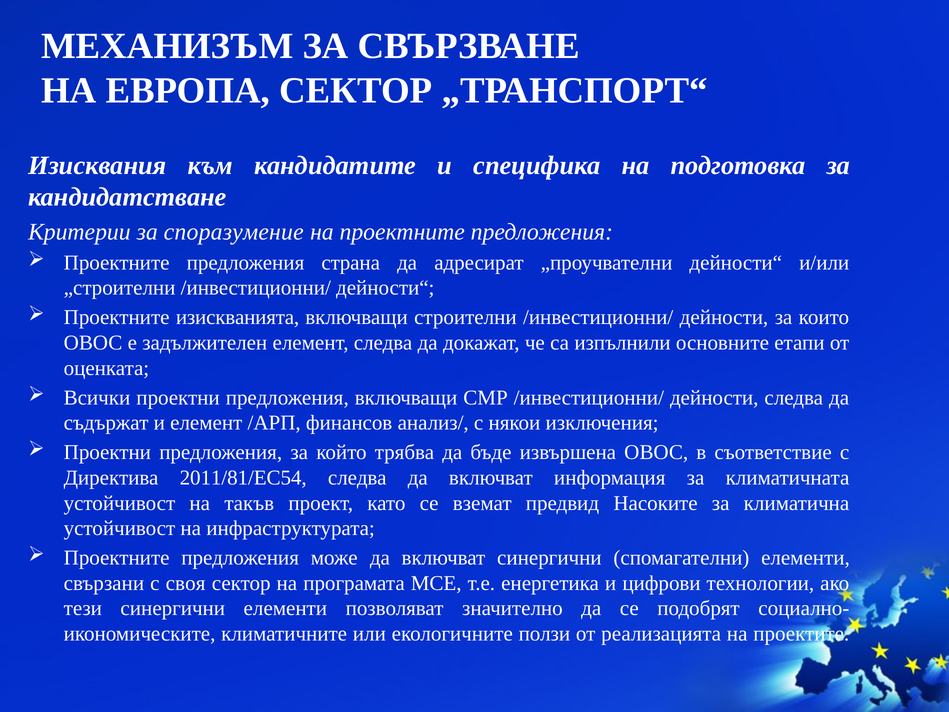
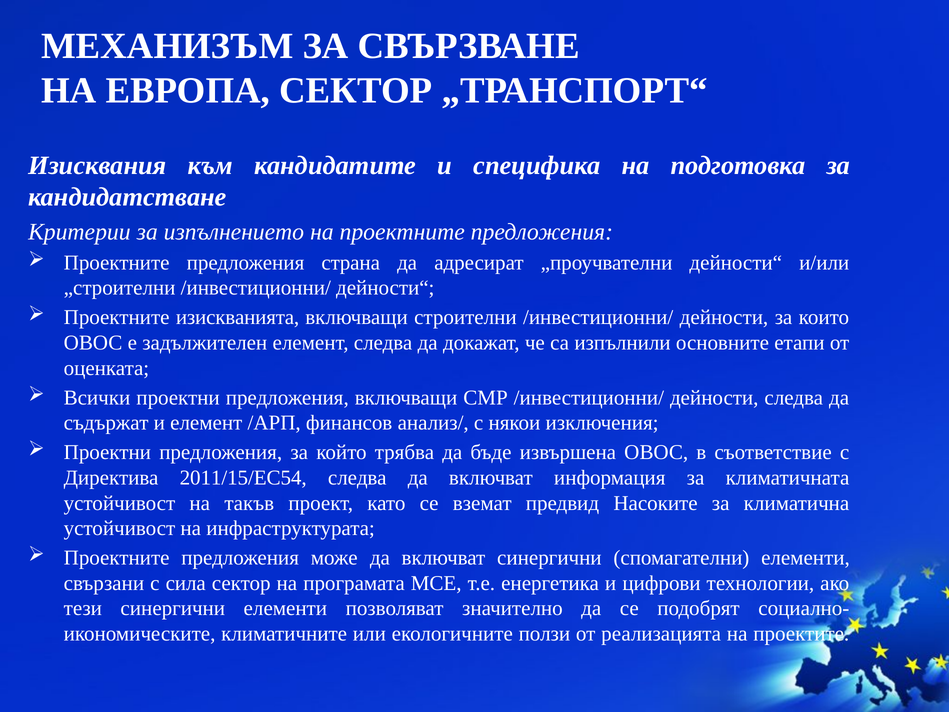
споразумение: споразумение -> изпълнението (234, 232)
2011/81/ЕС54: 2011/81/ЕС54 -> 2011/15/ЕС54 (243, 478)
своя: своя -> сила (186, 583)
